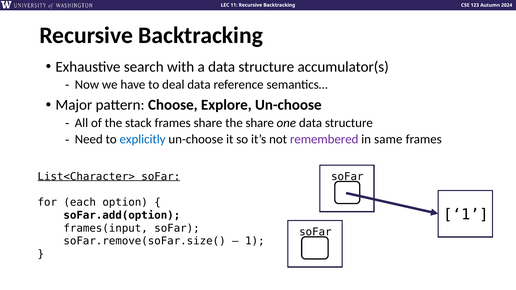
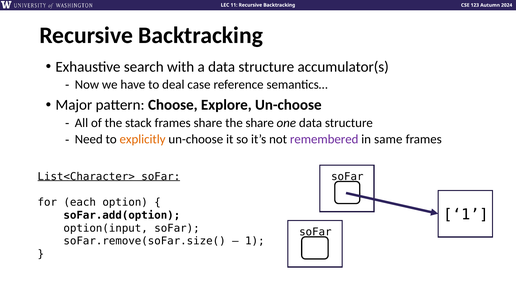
deal data: data -> case (199, 85)
explicitly colour: blue -> orange (143, 139)
frames(input: frames(input -> option(input (106, 228)
